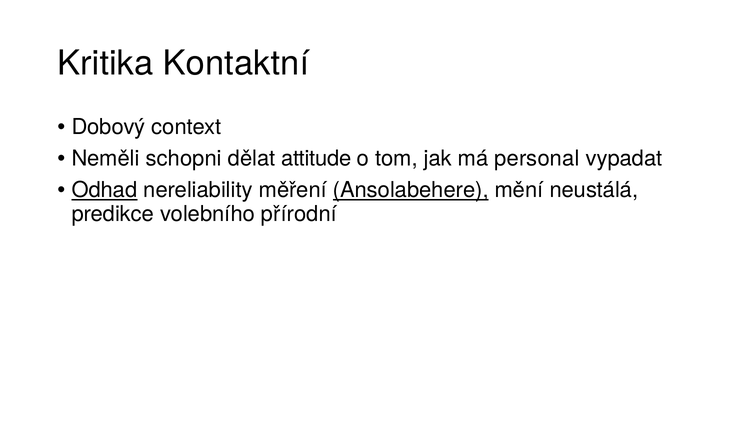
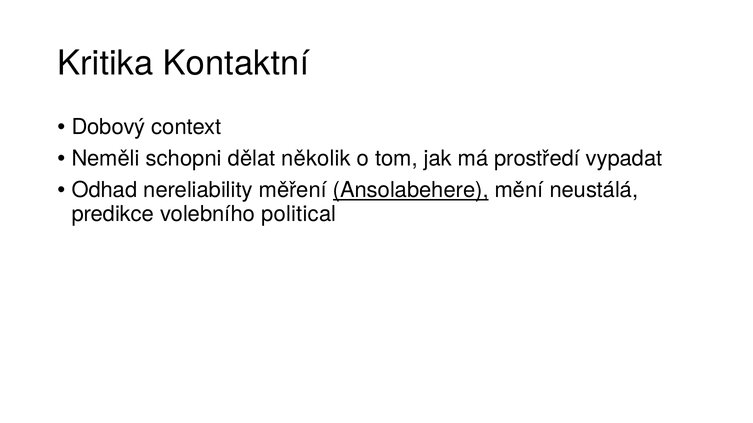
attitude: attitude -> několik (316, 159)
personal: personal -> prostředí (537, 159)
Odhad underline: present -> none (104, 190)
přírodní: přírodní -> political (299, 214)
